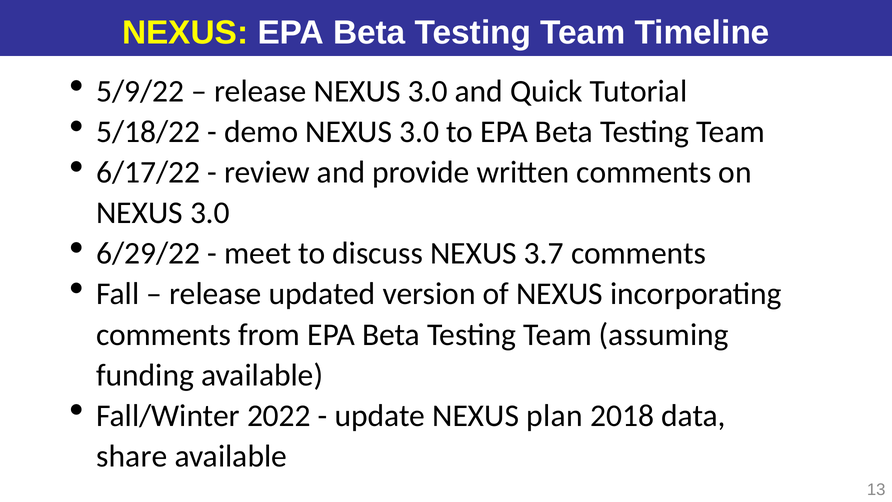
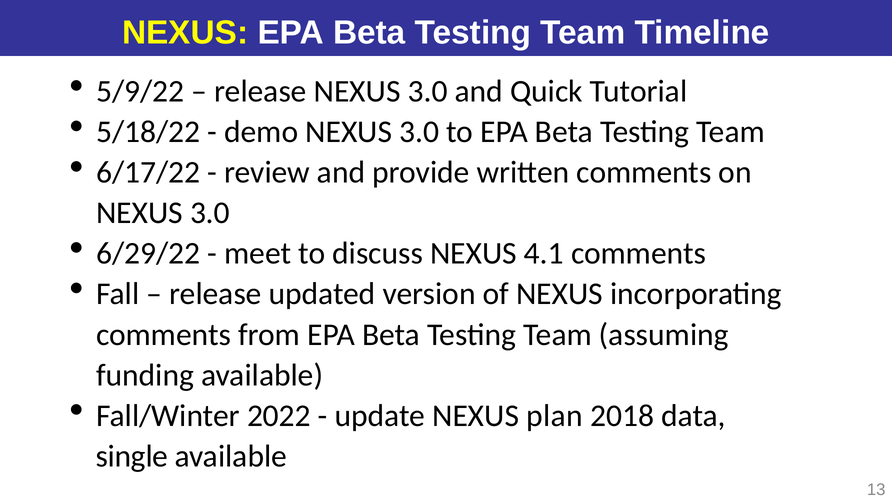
3.7: 3.7 -> 4.1 (544, 253)
share: share -> single (132, 456)
